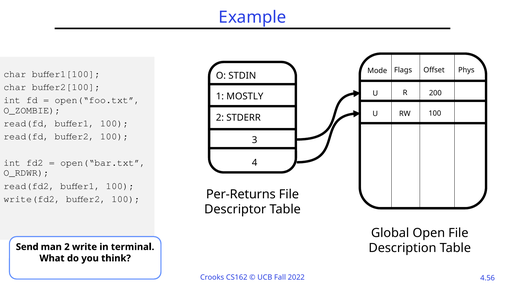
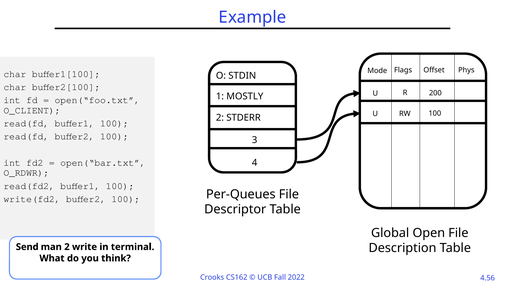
O_ZOMBIE: O_ZOMBIE -> O_CLIENT (32, 110)
Per-Returns: Per-Returns -> Per-Queues (241, 194)
